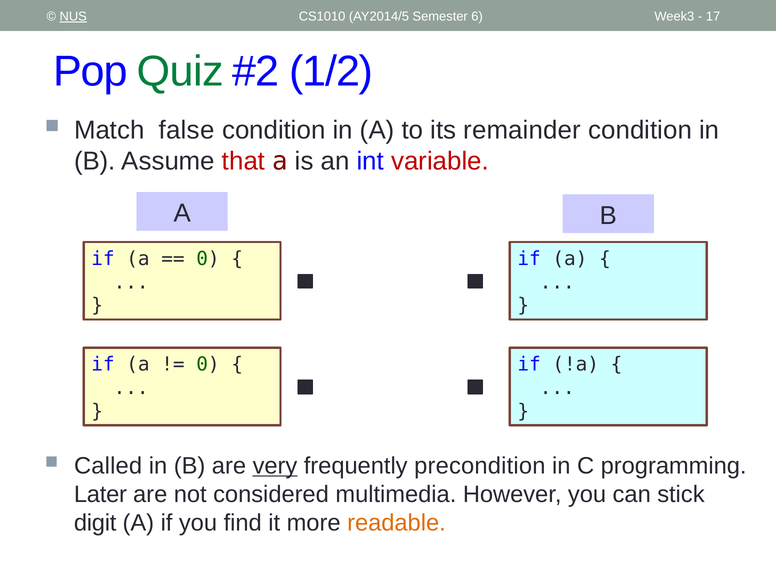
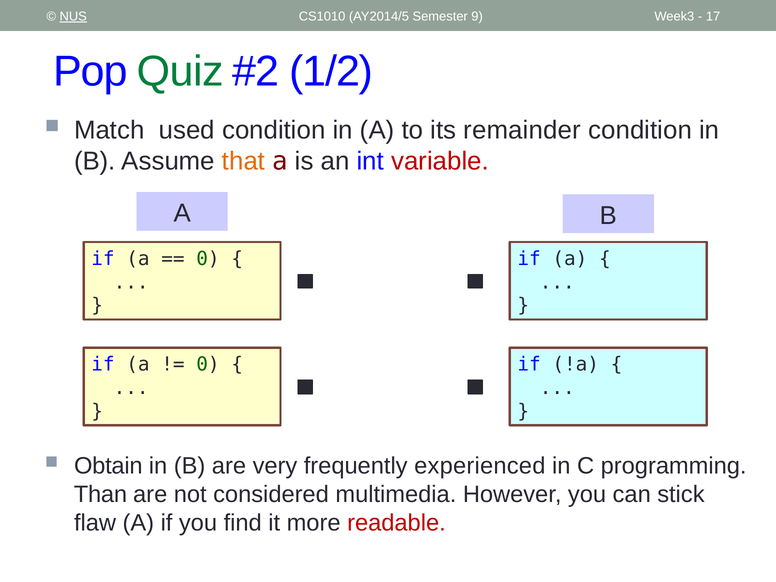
6: 6 -> 9 (477, 16)
false: false -> used (187, 130)
that colour: red -> orange (244, 161)
Called: Called -> Obtain (108, 466)
very underline: present -> none (275, 466)
precondition: precondition -> experienced (480, 466)
Later: Later -> Than (100, 494)
digit: digit -> flaw (95, 523)
readable colour: orange -> red (396, 523)
